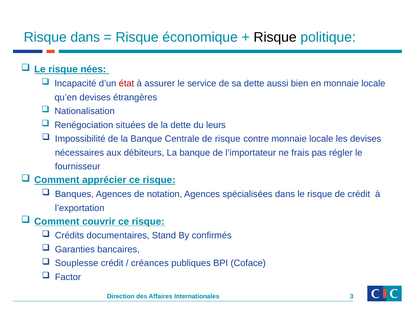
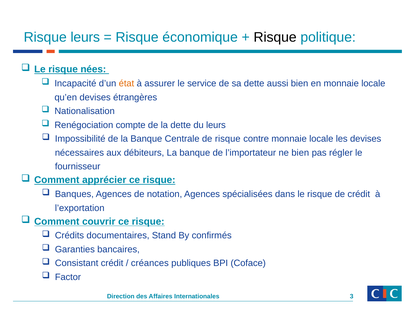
Risque dans: dans -> leurs (85, 37)
état colour: red -> orange (126, 84)
situées: situées -> compte (131, 125)
ne frais: frais -> bien (300, 153)
Souplesse: Souplesse -> Consistant (77, 263)
